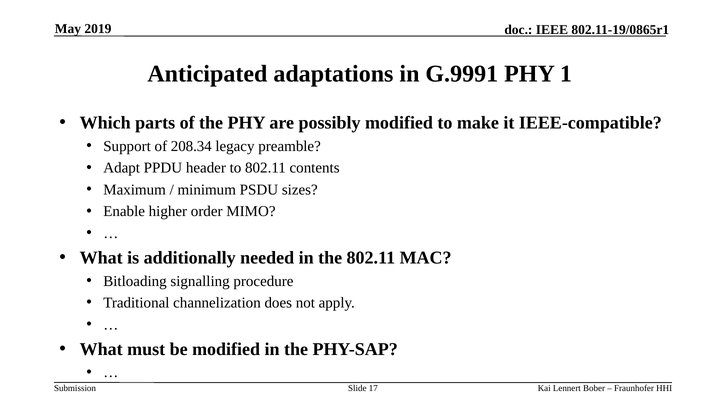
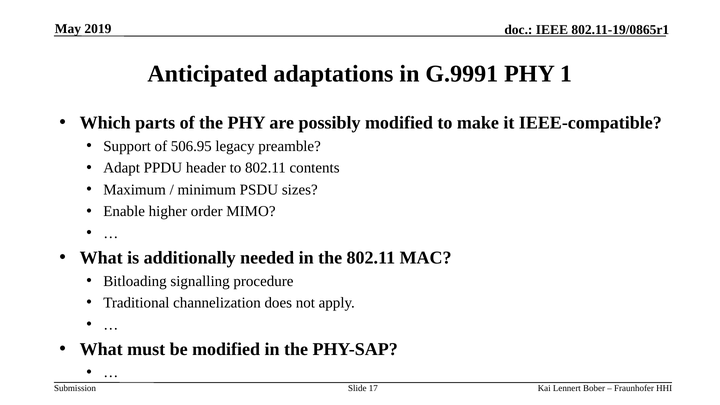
208.34: 208.34 -> 506.95 (191, 146)
